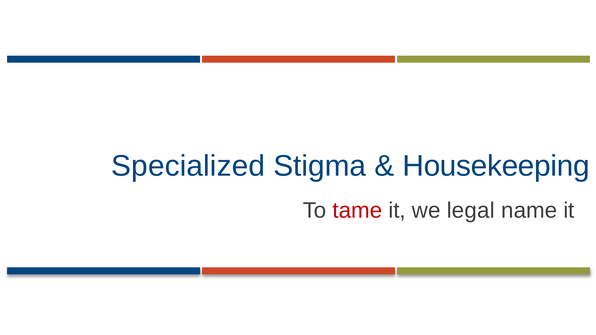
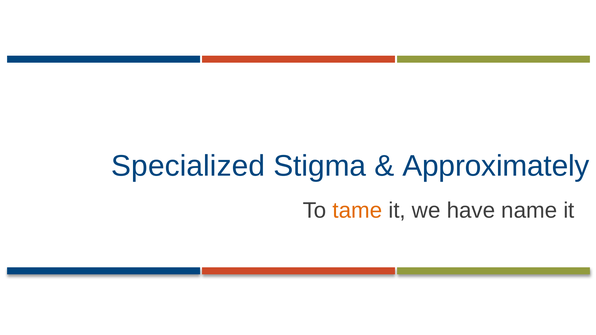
Housekeeping: Housekeeping -> Approximately (496, 166)
tame colour: red -> orange (357, 211)
legal: legal -> have (471, 211)
